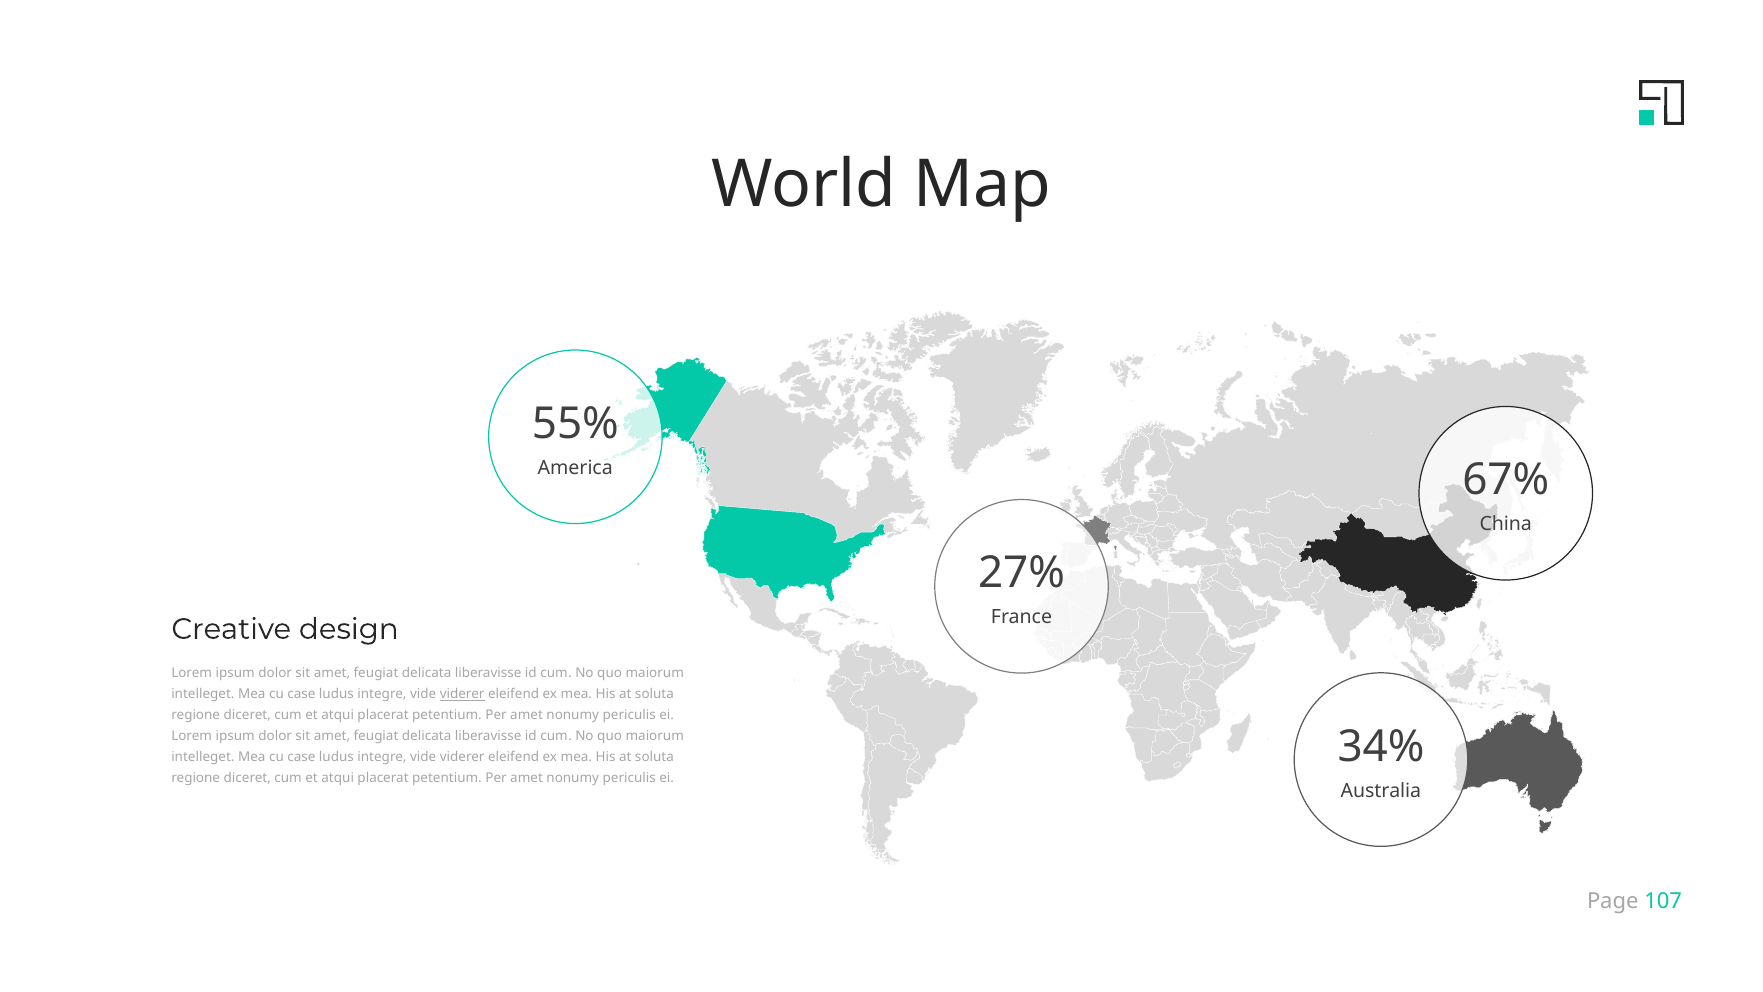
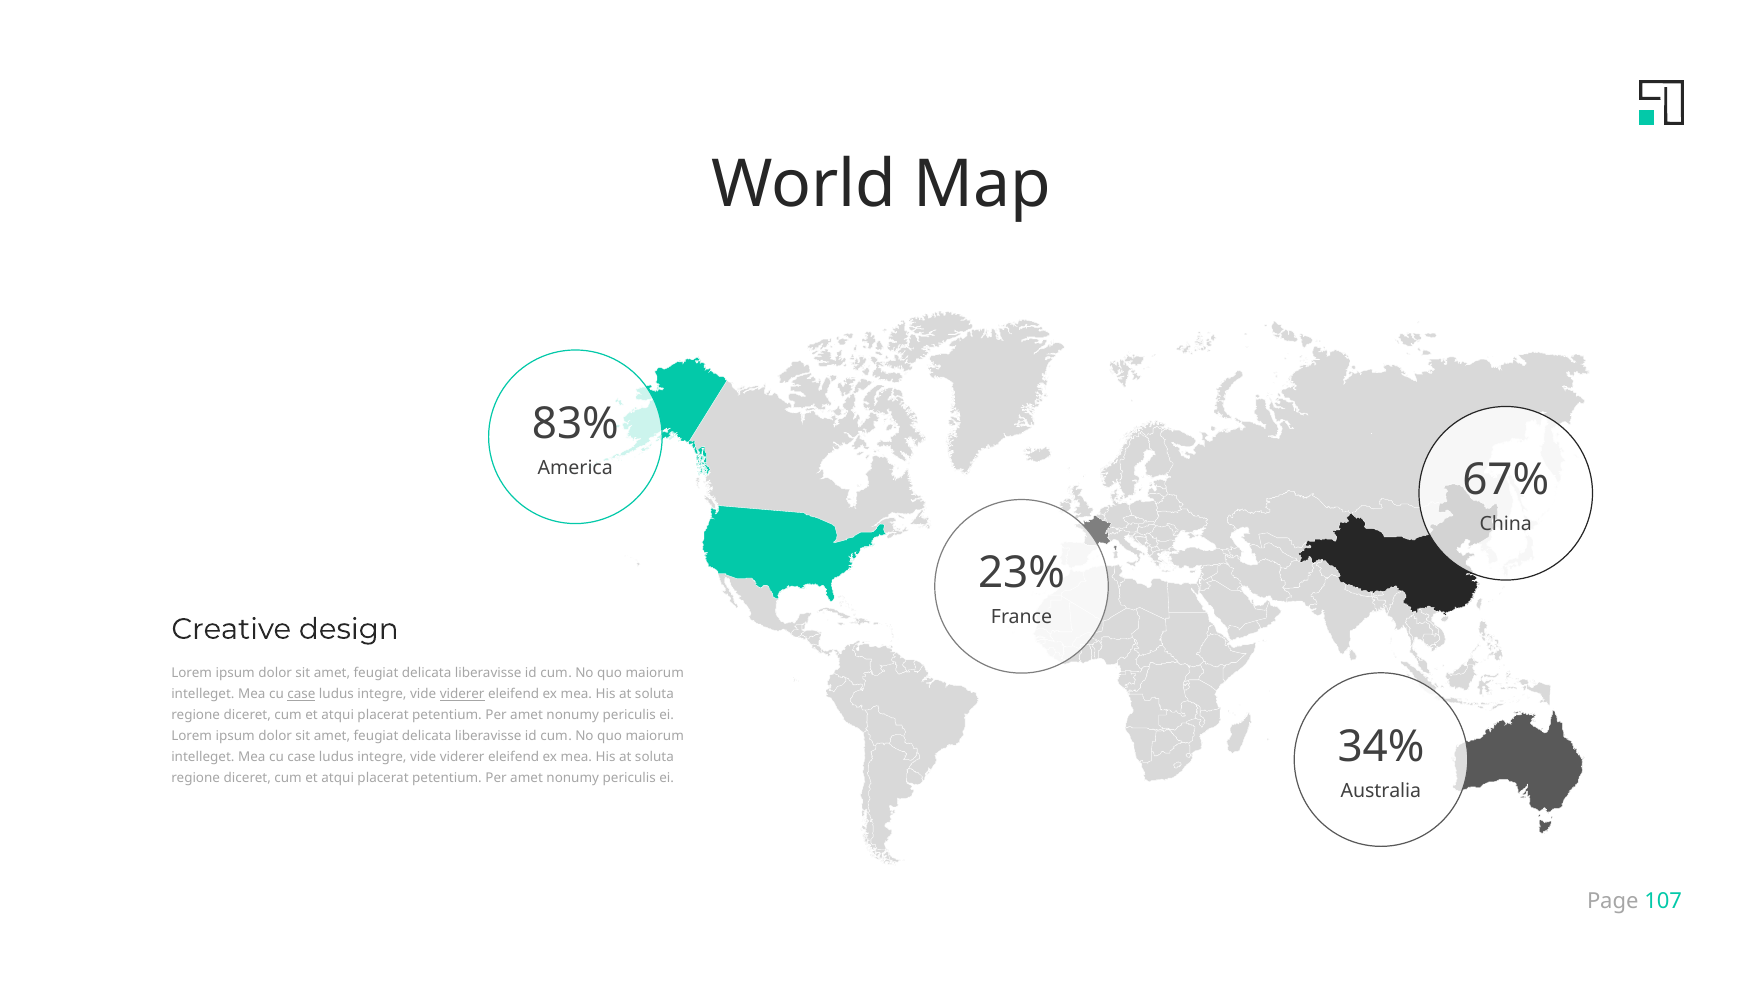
55%: 55% -> 83% (575, 424)
27%: 27% -> 23% (1022, 573)
case underline: none -> present (301, 694)
